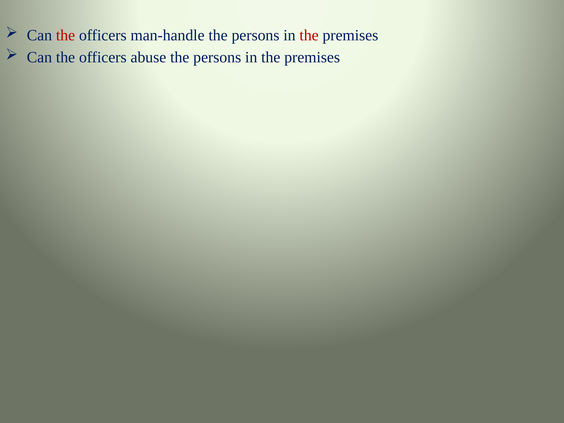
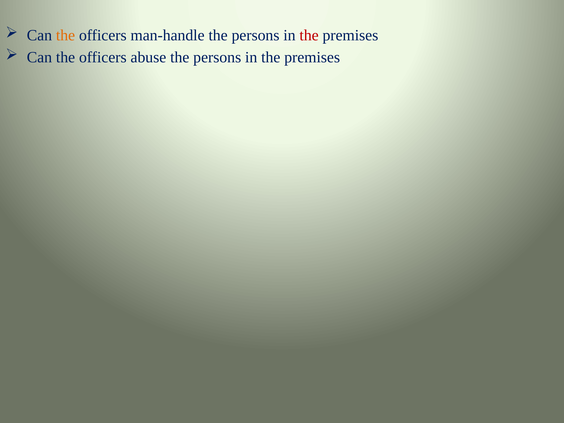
the colour: red -> orange (66, 35)
